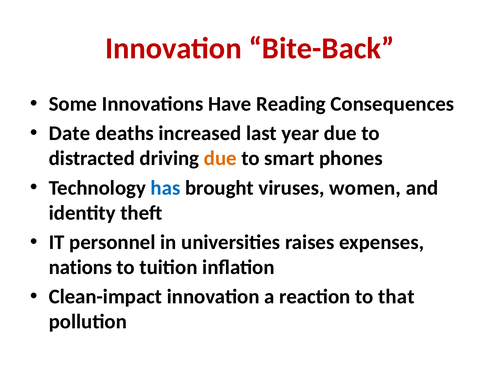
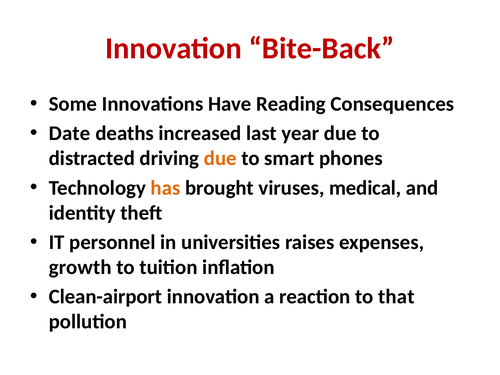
has colour: blue -> orange (166, 188)
women: women -> medical (365, 188)
nations: nations -> growth (80, 267)
Clean-impact: Clean-impact -> Clean-airport (105, 297)
